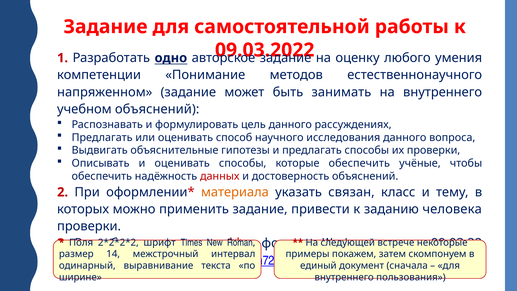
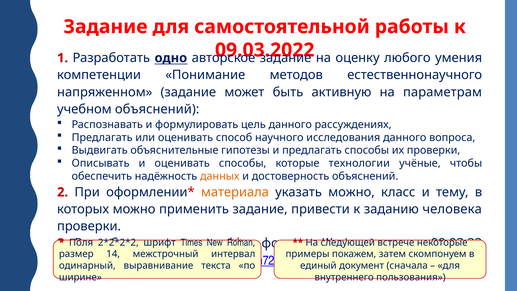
занимать: занимать -> активную (341, 92)
на внутреннего: внутреннего -> параметрам (443, 92)
которые обеспечить: обеспечить -> технологии (359, 163)
данных colour: red -> orange (220, 176)
указать связан: связан -> можно (352, 192)
